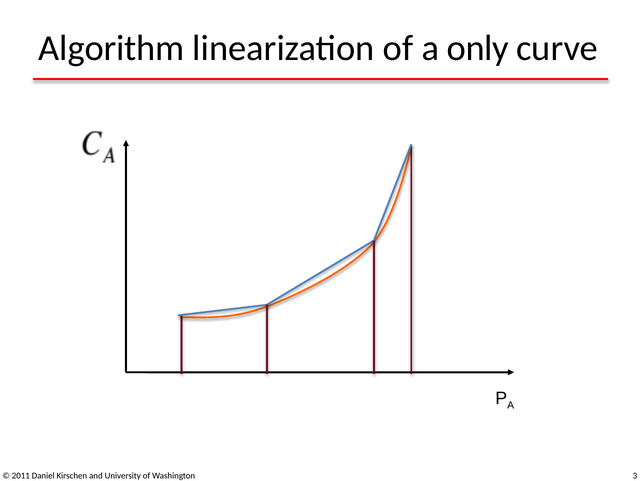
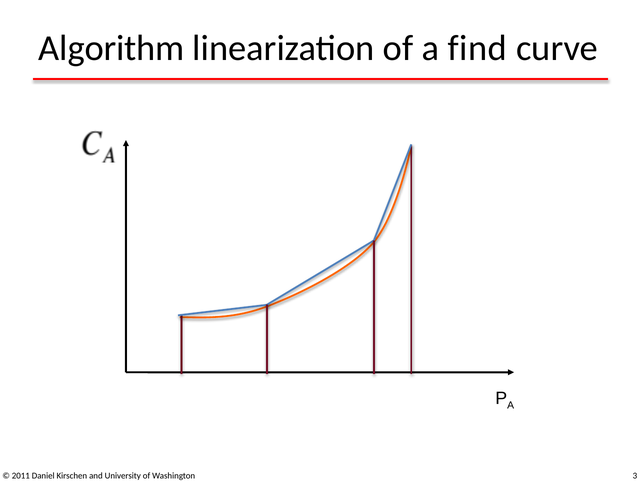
only: only -> find (477, 48)
